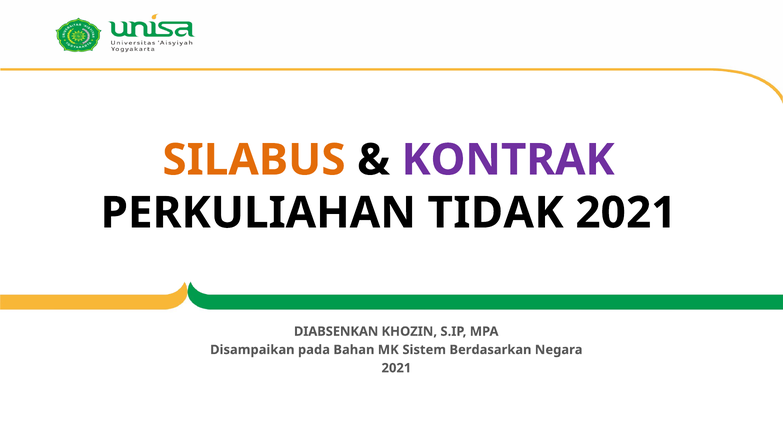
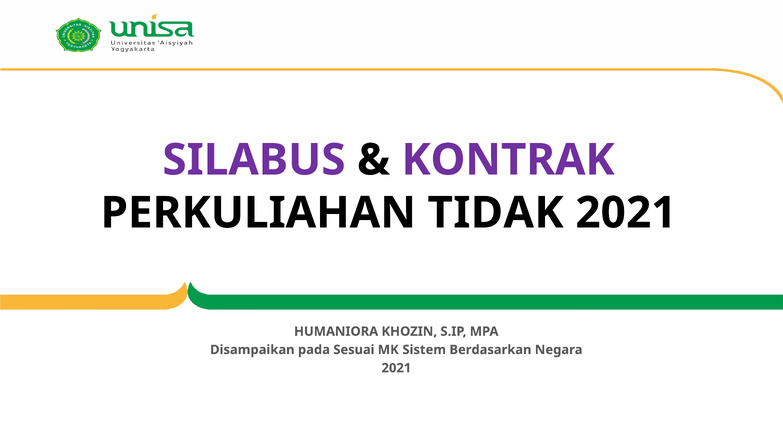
SILABUS colour: orange -> purple (254, 160)
DIABSENKAN: DIABSENKAN -> HUMANIORA (336, 331)
Bahan: Bahan -> Sesuai (354, 349)
